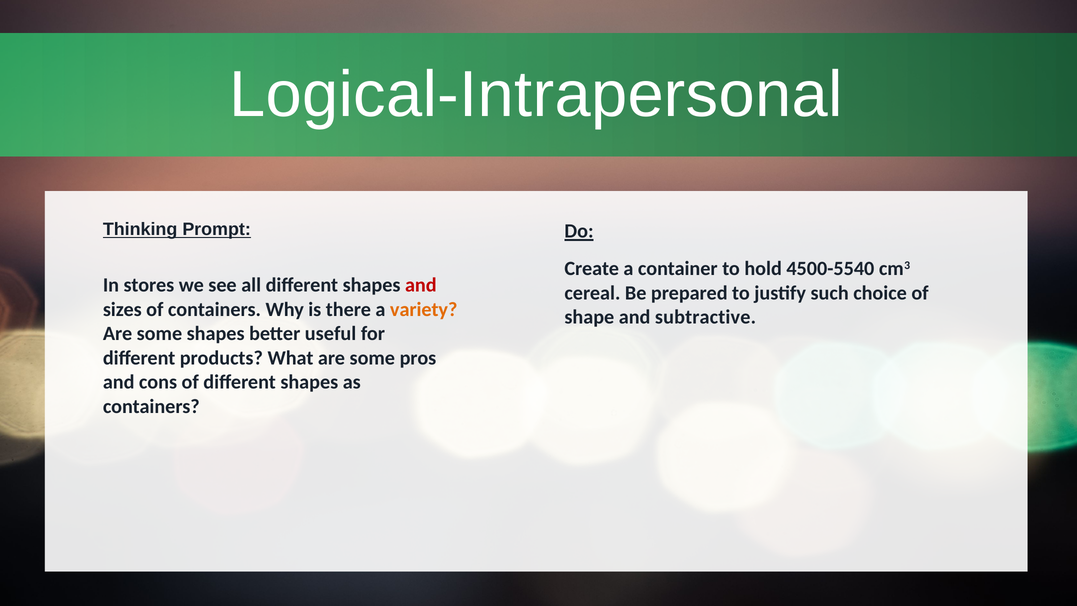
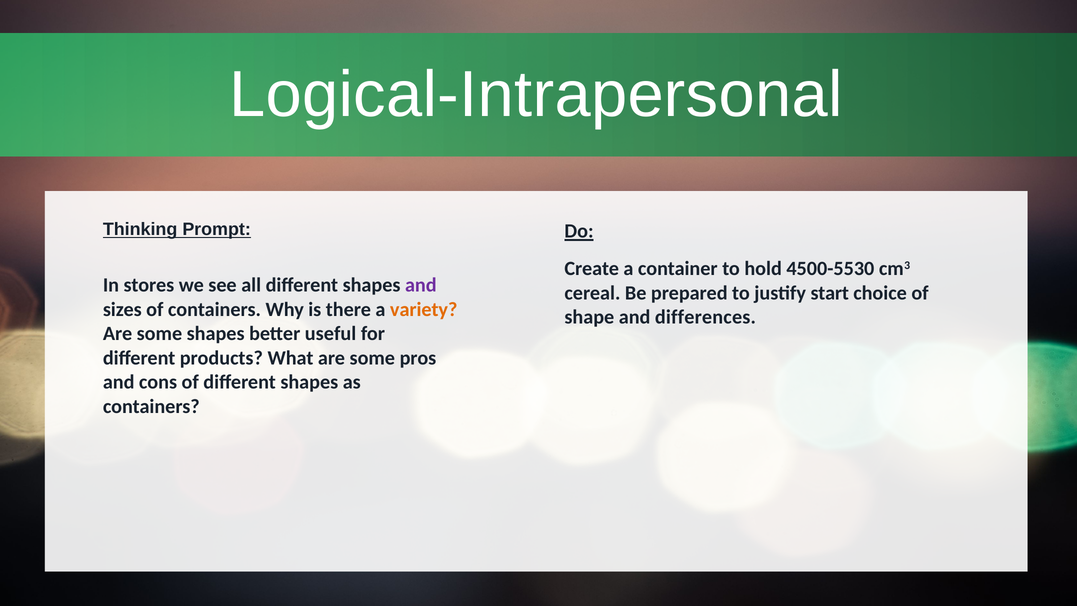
4500-5540: 4500-5540 -> 4500-5530 (830, 269)
and colour: red -> purple (421, 285)
such: such -> start (830, 293)
subtractive: subtractive -> differences (705, 317)
